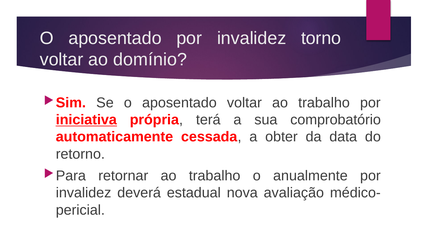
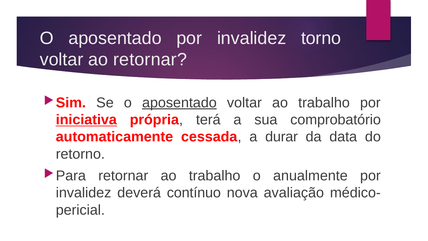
ao domínio: domínio -> retornar (150, 60)
aposentado underline: none -> present (179, 103)
obter: obter -> durar (282, 137)
estadual: estadual -> contínuo (194, 193)
